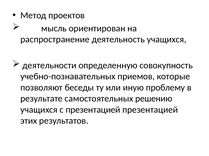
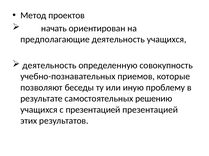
мысль: мысль -> начать (54, 28)
распространение: распространение -> предполагающие (55, 40)
деятельности: деятельности -> деятельность (49, 66)
